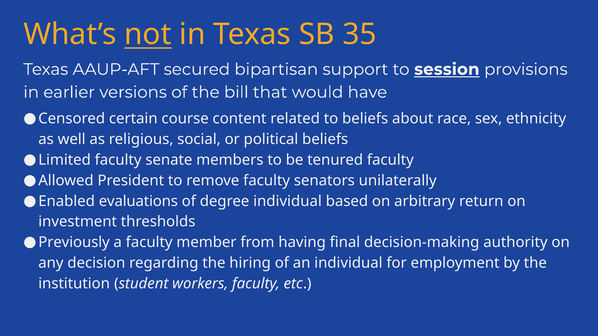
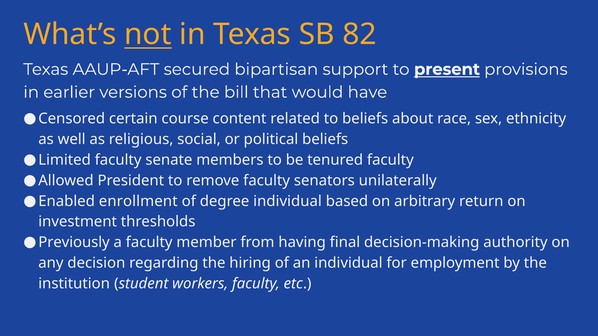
35: 35 -> 82 (359, 34)
session: session -> present (447, 69)
evaluations: evaluations -> enrollment (138, 201)
